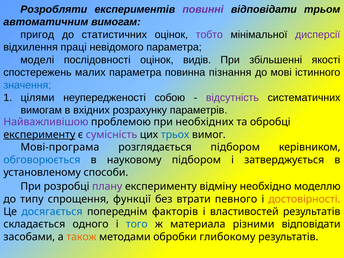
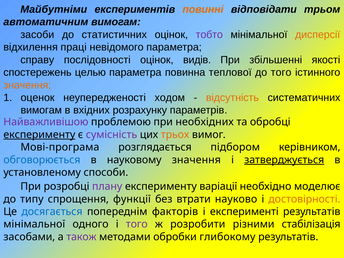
Розробляти: Розробляти -> Майбутніми (54, 9)
повинні colour: purple -> orange (203, 9)
пригод: пригод -> засоби (37, 35)
дисперсії colour: purple -> orange (318, 35)
моделі: моделі -> справу (37, 60)
малих: малих -> целью (90, 72)
пізнання: пізнання -> теплової (230, 72)
до мові: мові -> того (281, 72)
значення colour: blue -> orange (27, 85)
цілями: цілями -> оценок (38, 98)
собою: собою -> ходом (170, 98)
відсутність colour: purple -> orange (232, 98)
трьох colour: blue -> orange (175, 135)
науковому підбором: підбором -> значення (196, 160)
затверджується underline: none -> present (284, 160)
відміну: відміну -> варіації (218, 186)
моделлю: моделлю -> моделює (317, 186)
певного: певного -> науково (236, 199)
властивостей: властивостей -> експерименті (244, 212)
складається: складається -> мінімальної (34, 224)
того colour: blue -> purple (137, 224)
материала: материала -> розробити (198, 224)
різними відповідати: відповідати -> стабілізація (311, 224)
також colour: orange -> purple (81, 237)
